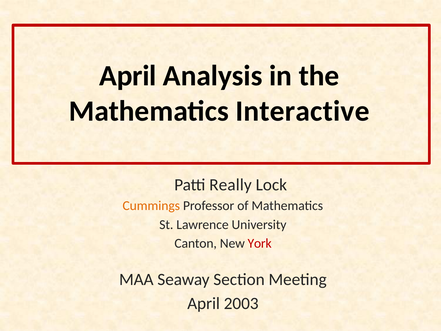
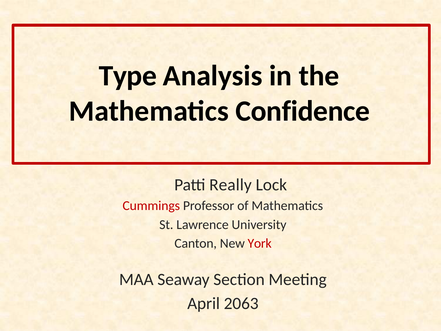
April: April -> Type (128, 76)
Interactive: Interactive -> Confidence (303, 111)
Cummings colour: orange -> red (151, 206)
2003: 2003 -> 2063 (241, 303)
